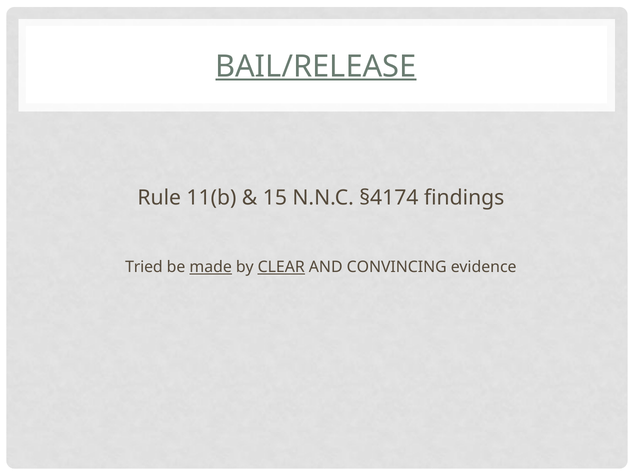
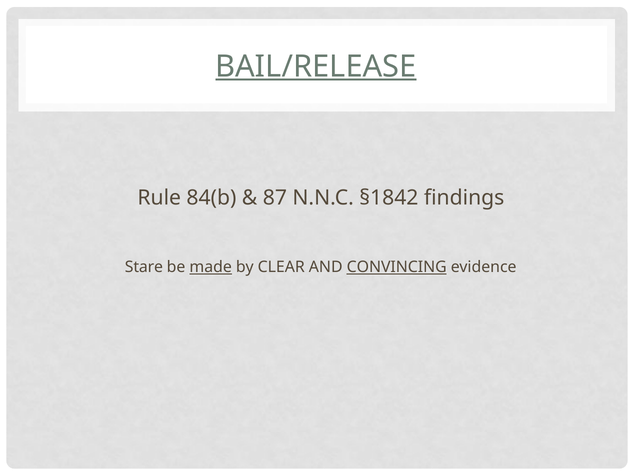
11(b: 11(b -> 84(b (211, 198)
15: 15 -> 87 (275, 198)
§4174: §4174 -> §1842 (389, 198)
Tried: Tried -> Stare (144, 267)
CLEAR underline: present -> none (281, 267)
CONVINCING underline: none -> present (397, 267)
